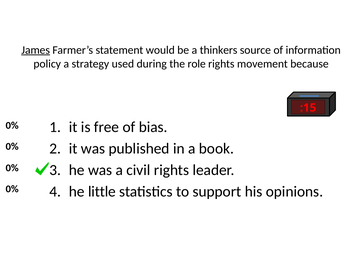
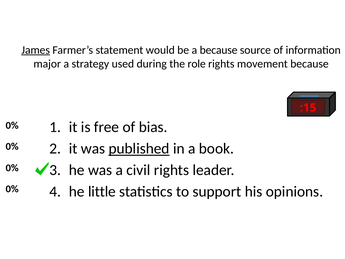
a thinkers: thinkers -> because (219, 50)
policy: policy -> major (47, 64)
published underline: none -> present (139, 148)
